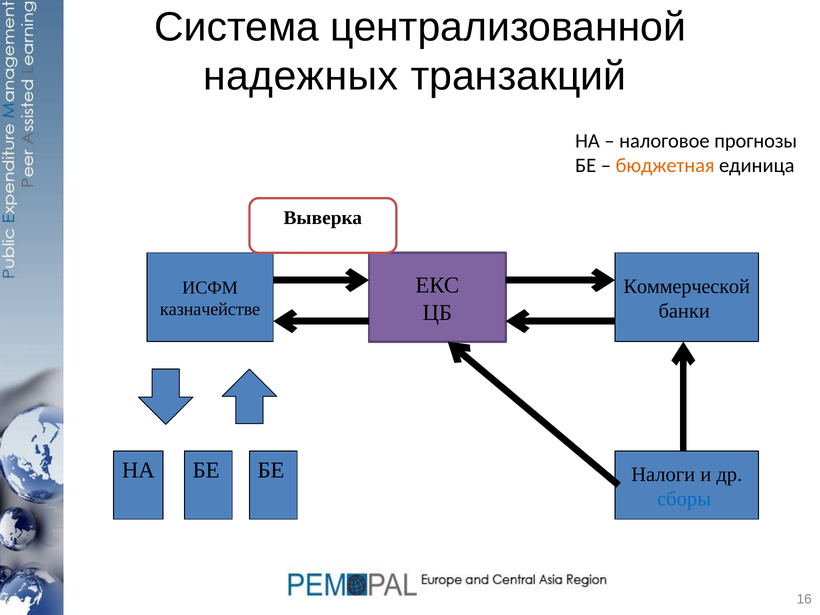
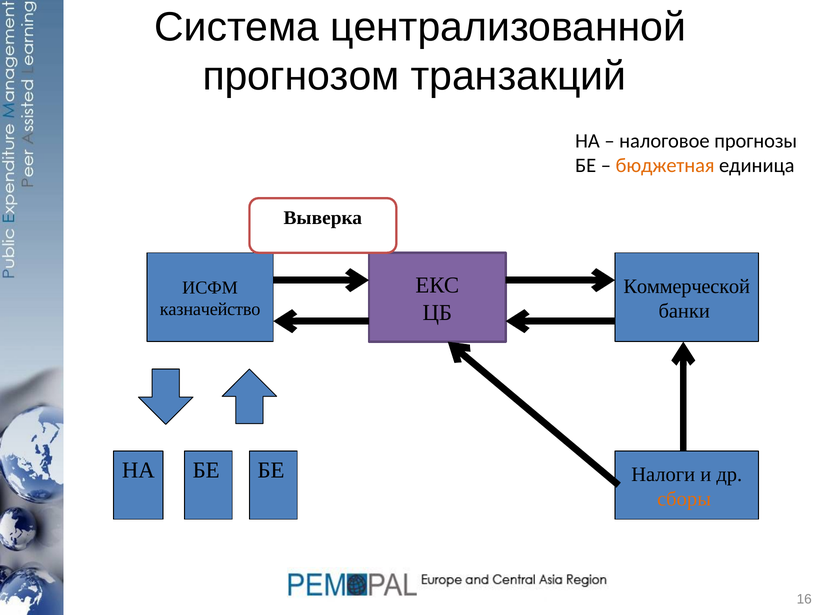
надежных: надежных -> прогнозом (301, 76)
казначействе: казначействе -> казначейство (210, 309)
сборы colour: blue -> orange (684, 499)
